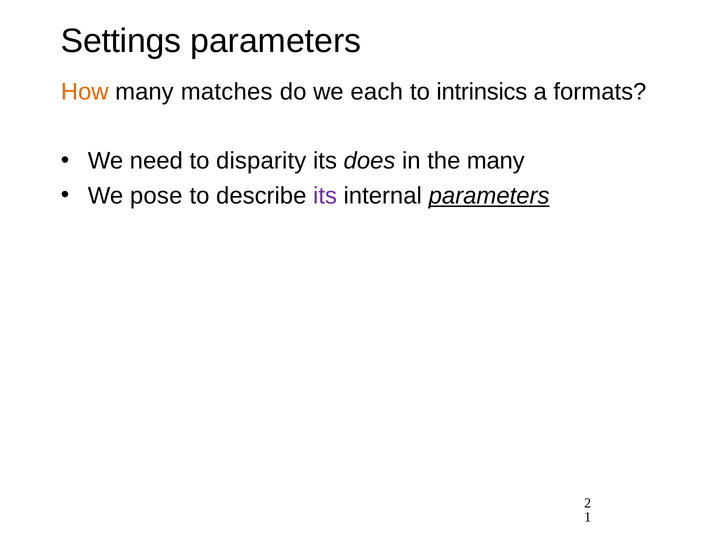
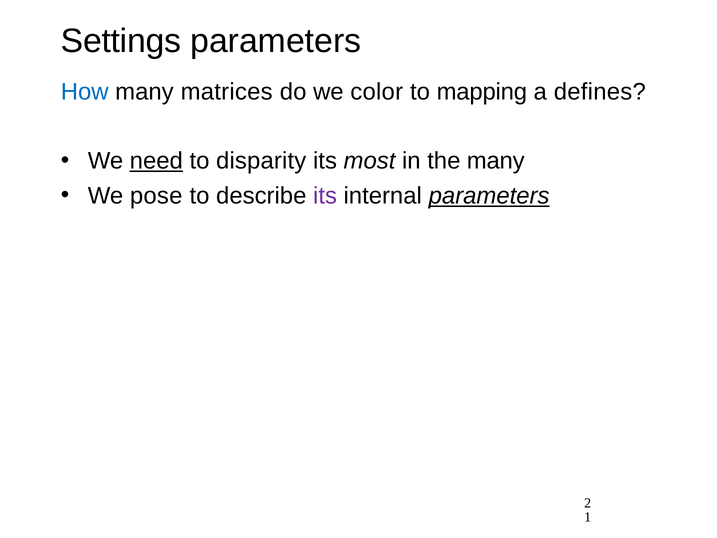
How colour: orange -> blue (85, 92)
matches: matches -> matrices (227, 92)
each: each -> color (377, 92)
intrinsics: intrinsics -> mapping (482, 92)
formats: formats -> defines (600, 92)
need underline: none -> present (156, 161)
does: does -> most (370, 161)
